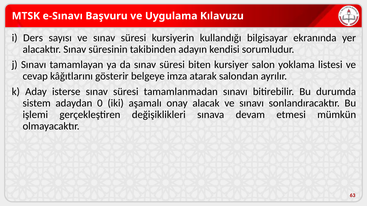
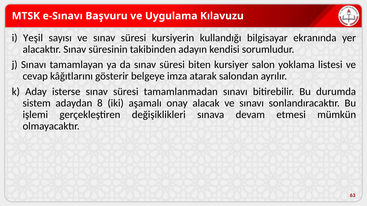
Ders: Ders -> Yeşil (33, 38)
0: 0 -> 8 (100, 103)
